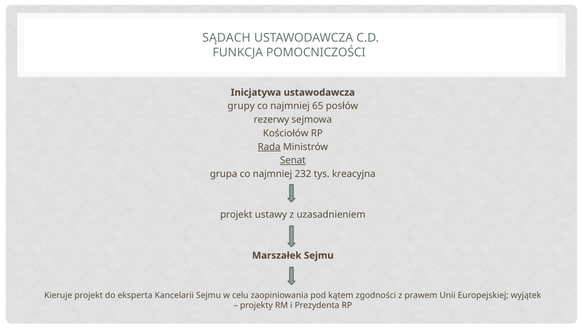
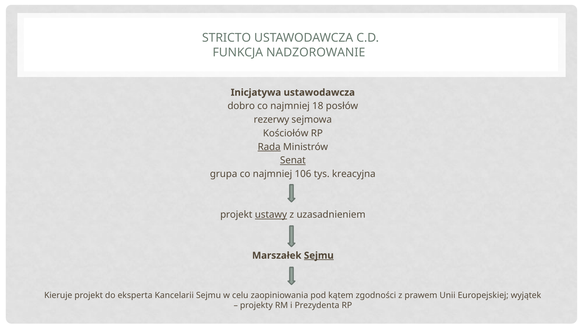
SĄDACH: SĄDACH -> STRICTO (227, 38)
POMOCNICZOŚCI: POMOCNICZOŚCI -> NADZOROWANIE (316, 53)
grupy: grupy -> dobro (241, 106)
65: 65 -> 18 (318, 106)
232: 232 -> 106 (303, 174)
ustawy underline: none -> present (271, 215)
Sejmu underline: none -> present (319, 255)
